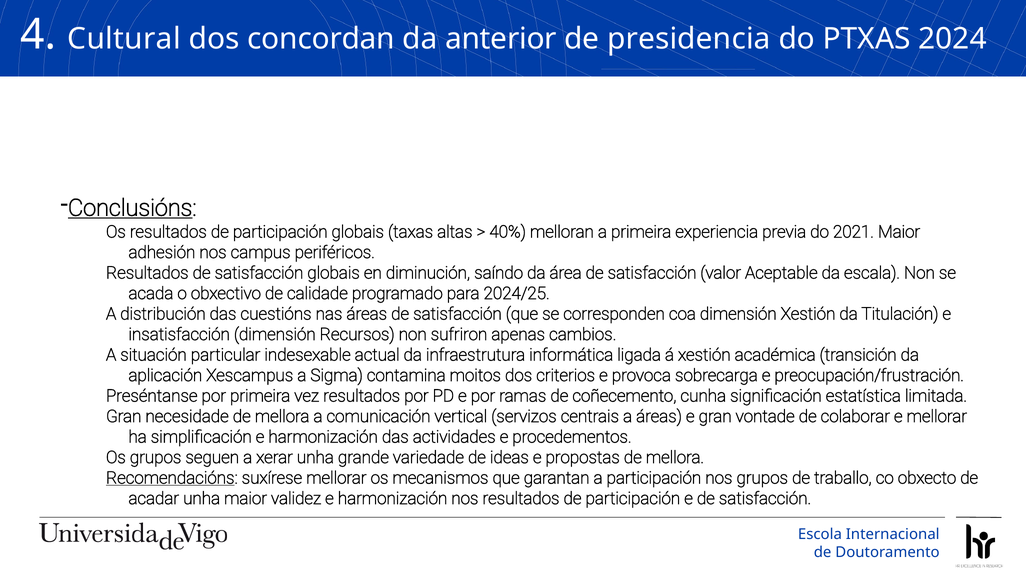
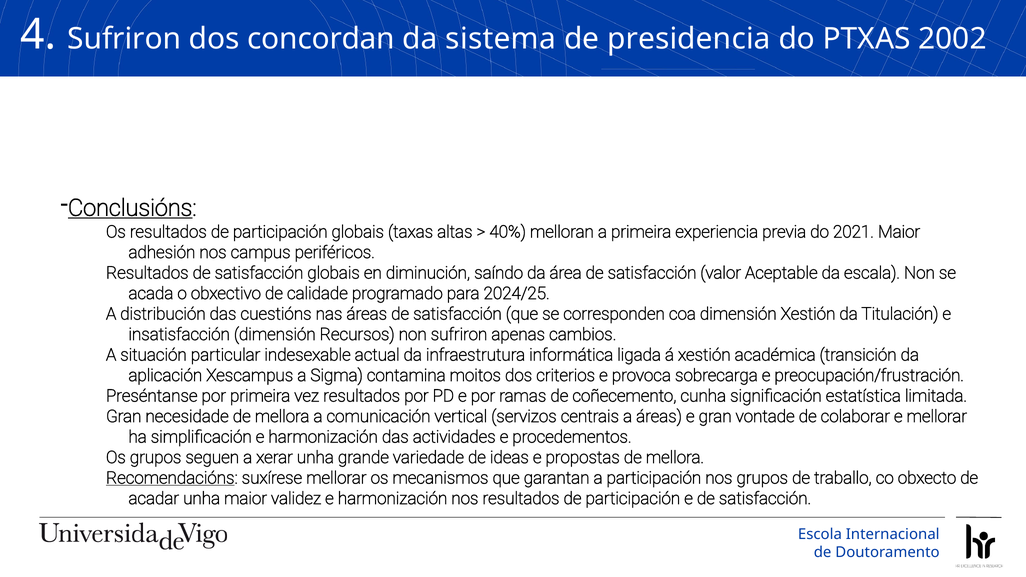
4 Cultural: Cultural -> Sufriron (124, 39)
anterior: anterior -> sistema (501, 39)
2024: 2024 -> 2002 (952, 39)
